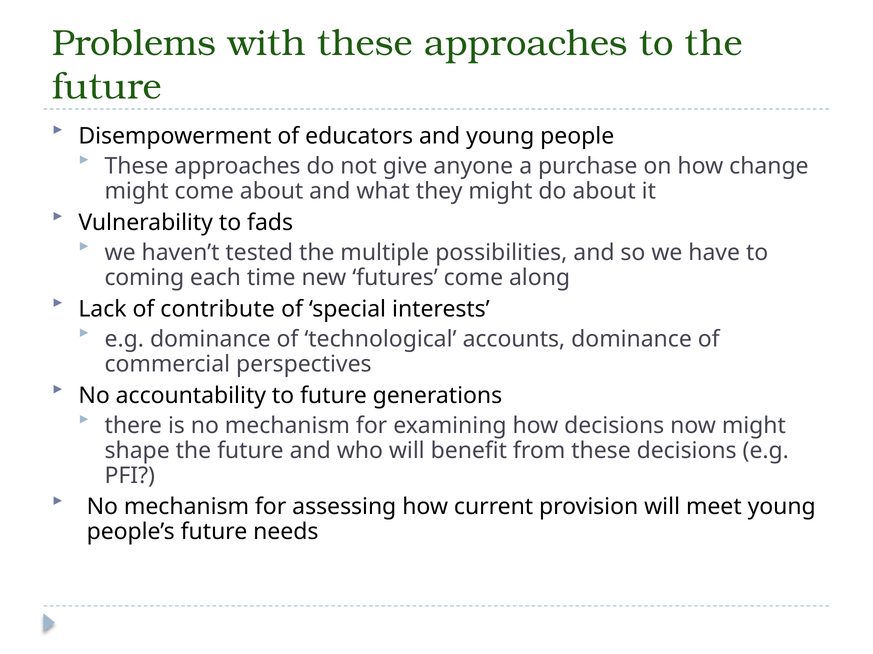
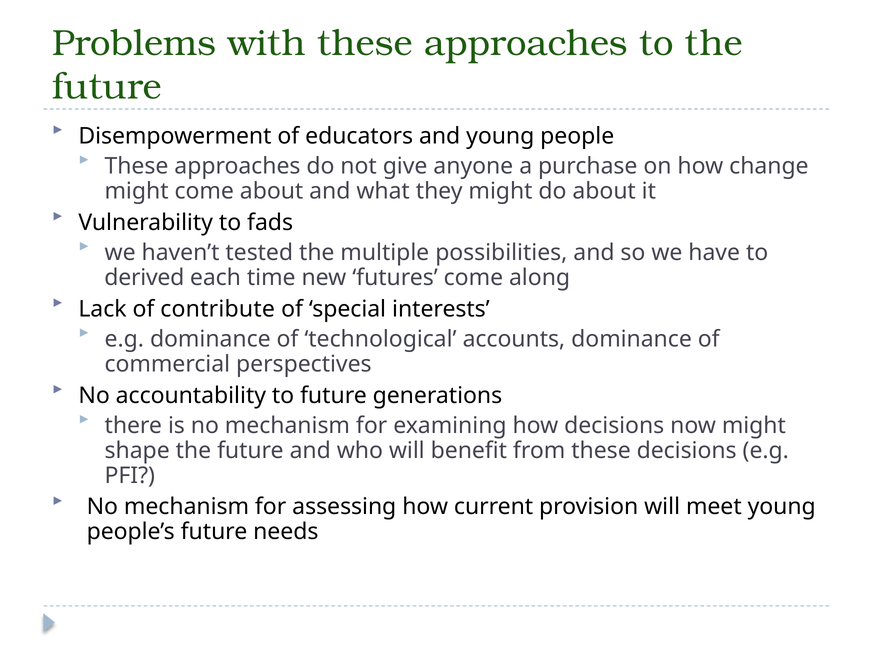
coming: coming -> derived (144, 278)
